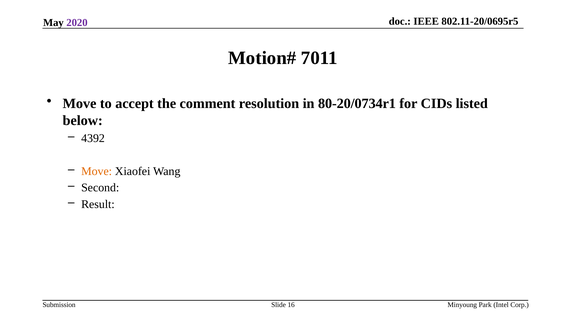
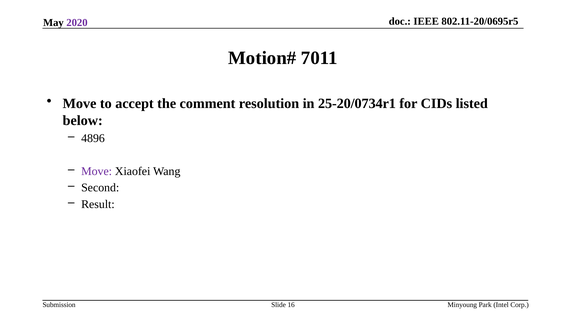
80-20/0734r1: 80-20/0734r1 -> 25-20/0734r1 (357, 104)
4392: 4392 -> 4896 (93, 138)
Move colour: orange -> purple (97, 171)
